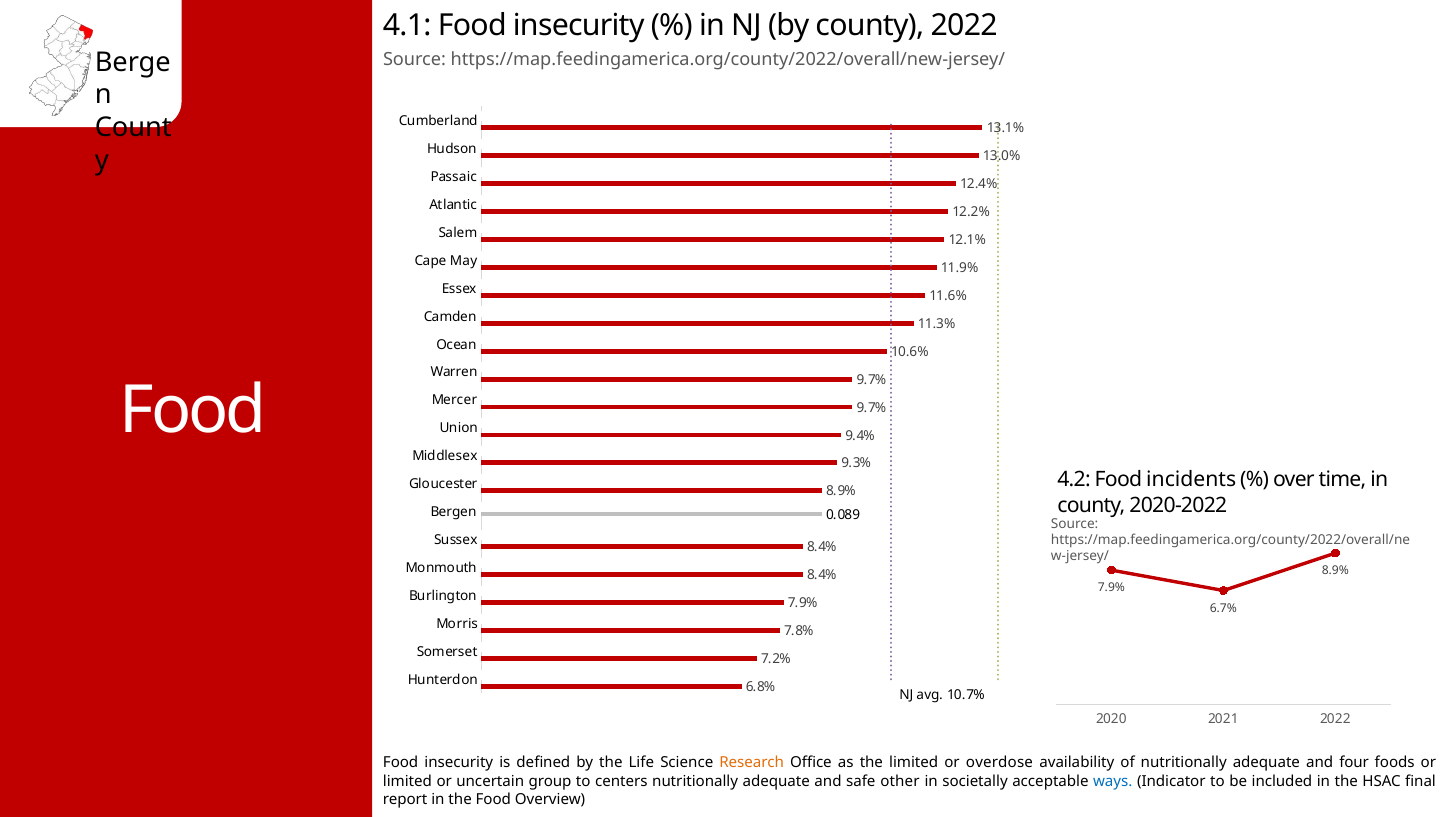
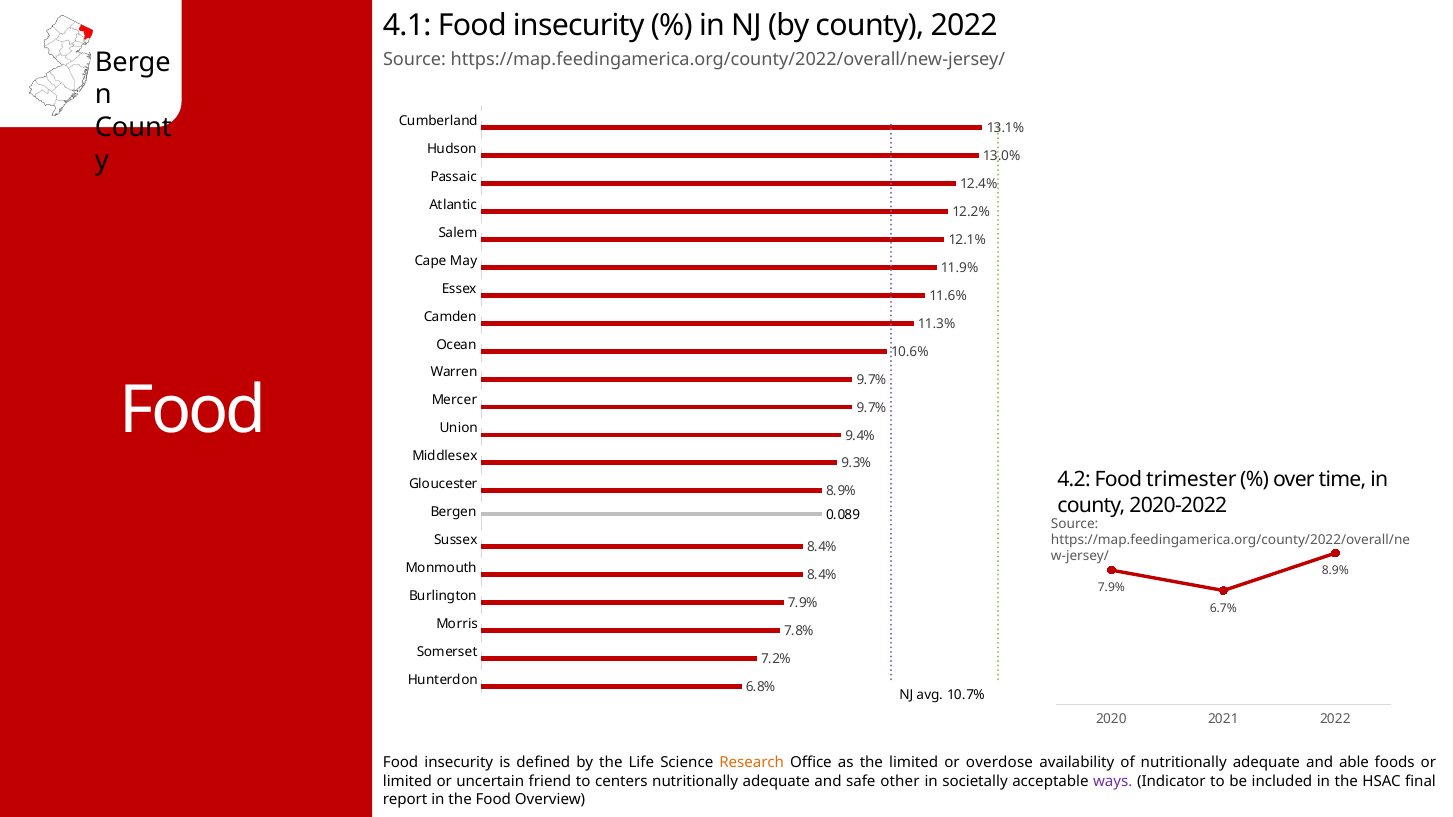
incidents: incidents -> trimester (1191, 480)
four: four -> able (1354, 763)
group: group -> friend (550, 781)
ways colour: blue -> purple (1113, 781)
